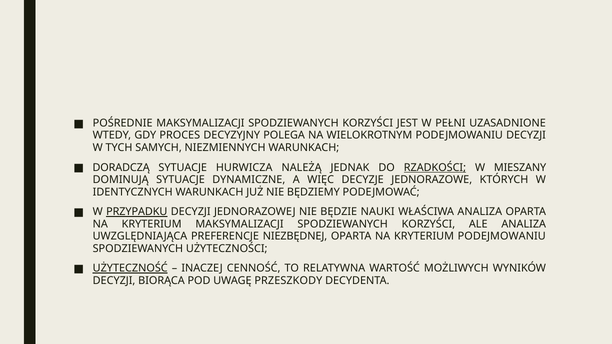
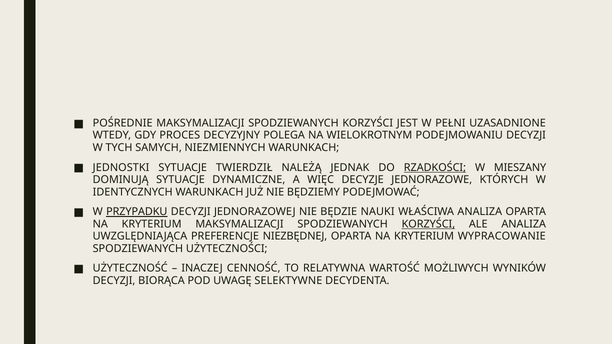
DORADCZĄ: DORADCZĄ -> JEDNOSTKI (121, 168)
HURWICZA: HURWICZA -> TWIERDZIŁ (244, 168)
KORZYŚCI underline: none -> present (428, 224)
KRYTERIUM PODEJMOWANIU: PODEJMOWANIU -> WYPRACOWANIE (502, 236)
UŻYTECZNOŚĆ underline: present -> none (130, 269)
PRZESZKODY: PRZESZKODY -> SELEKTYWNE (288, 281)
